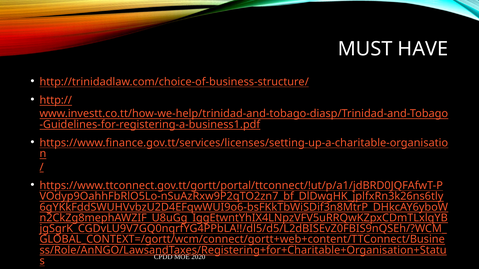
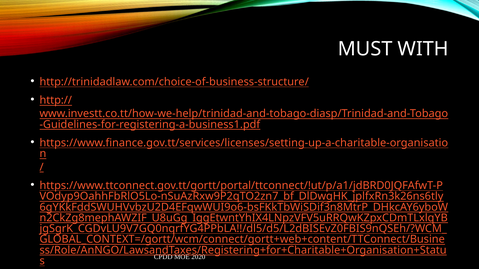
HAVE: HAVE -> WITH (423, 49)
